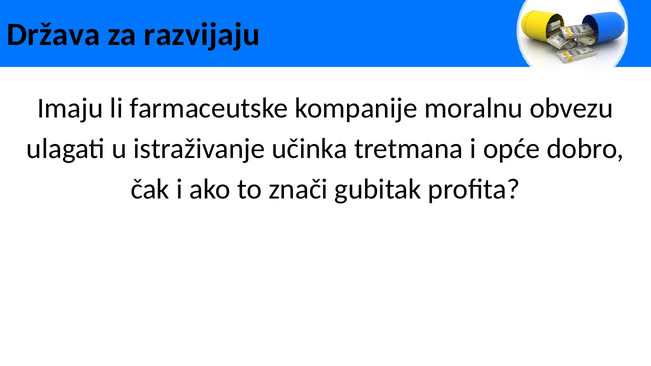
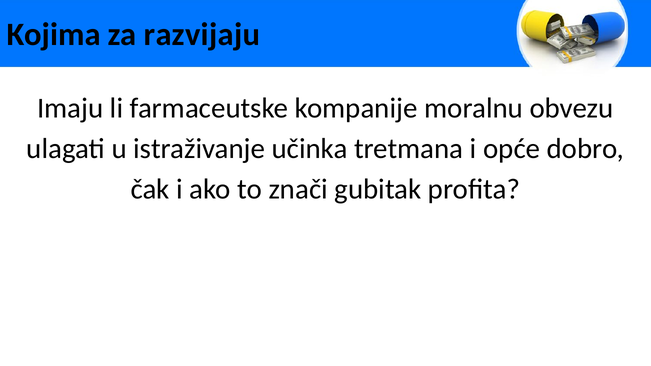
Država: Država -> Kojima (54, 35)
